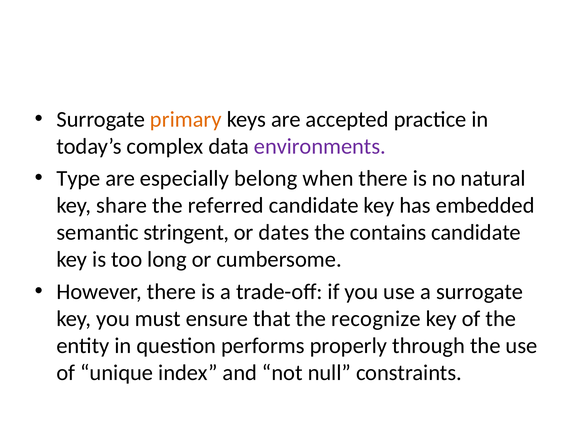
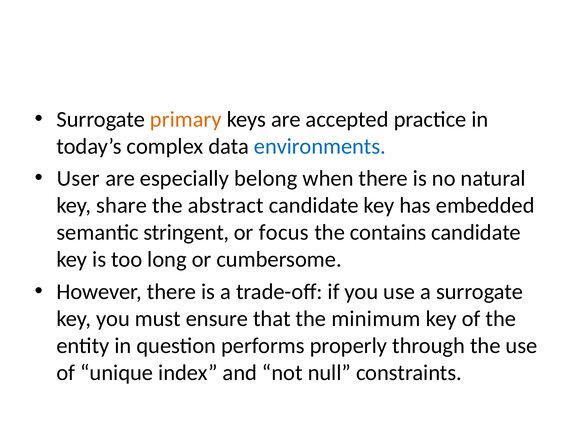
environments colour: purple -> blue (320, 146)
Type: Type -> User (78, 179)
referred: referred -> abstract (226, 206)
dates: dates -> focus (284, 233)
recognize: recognize -> minimum (376, 319)
